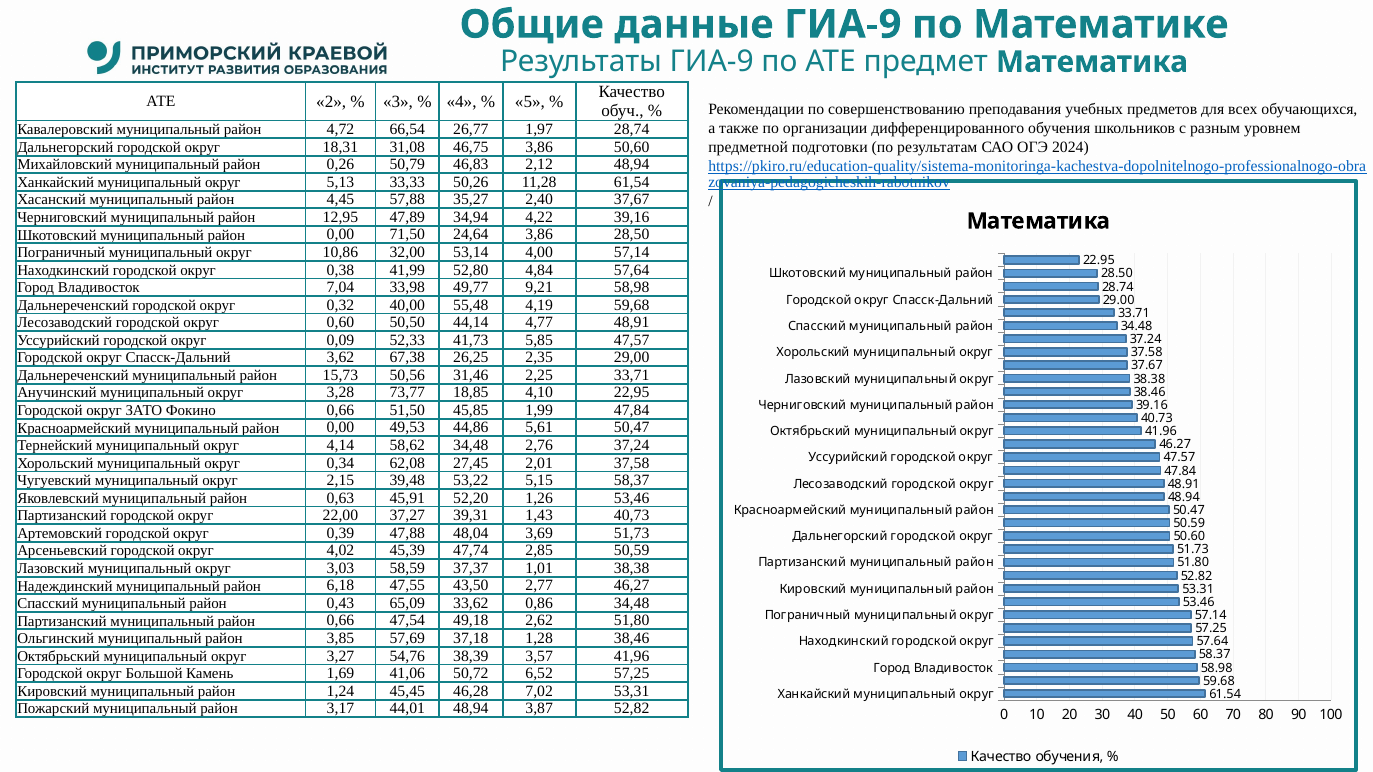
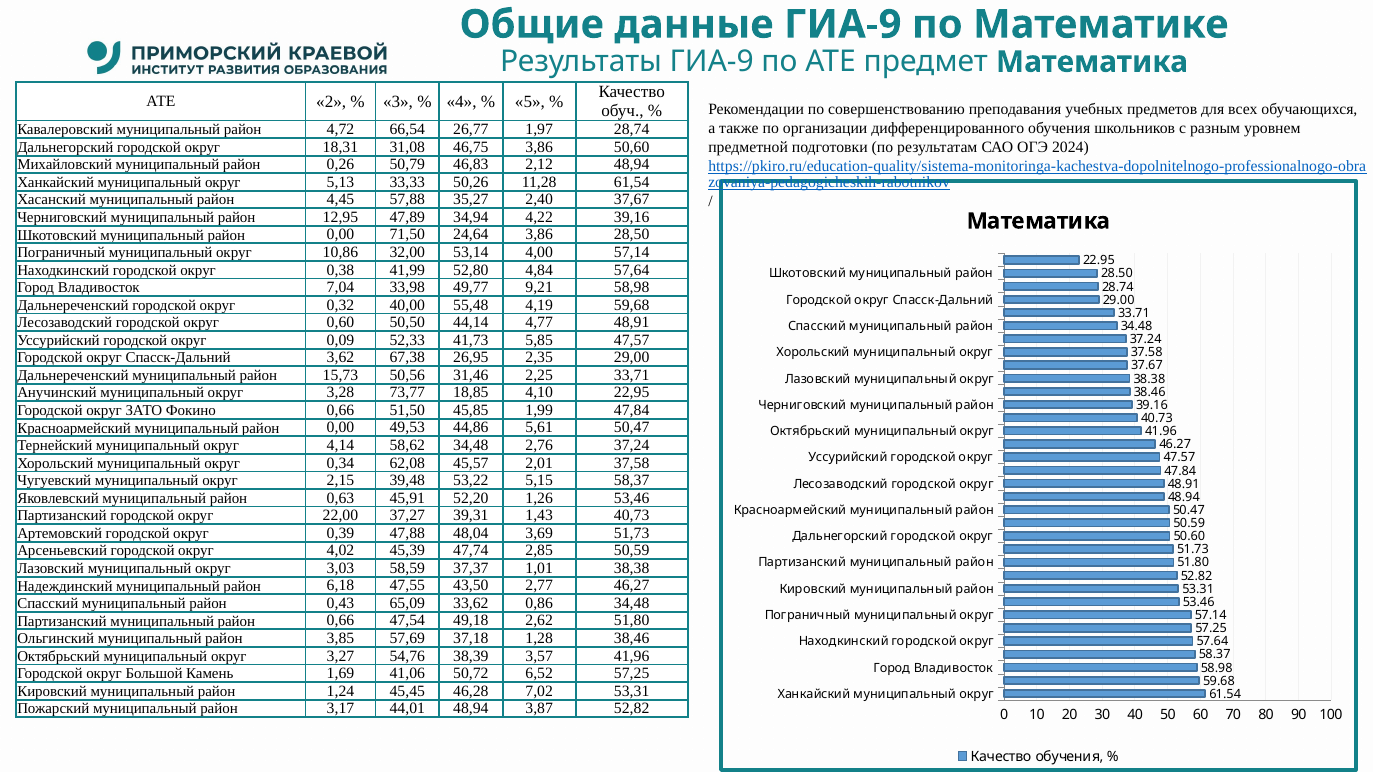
26,25: 26,25 -> 26,95 (471, 358)
27,45: 27,45 -> 45,57 (471, 463)
